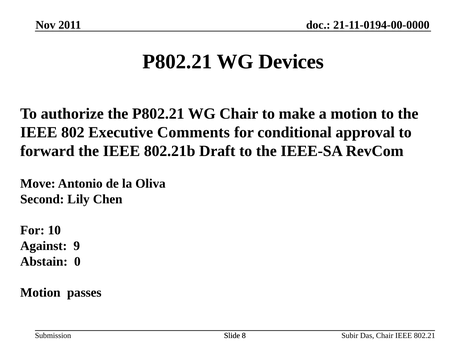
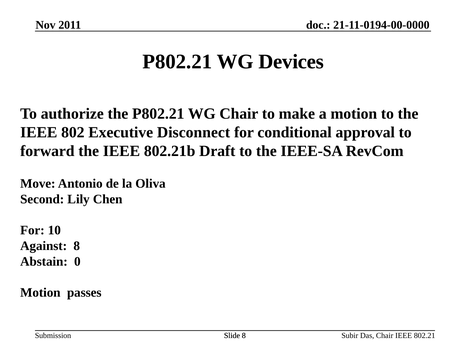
Comments: Comments -> Disconnect (194, 132)
Against 9: 9 -> 8 (77, 246)
